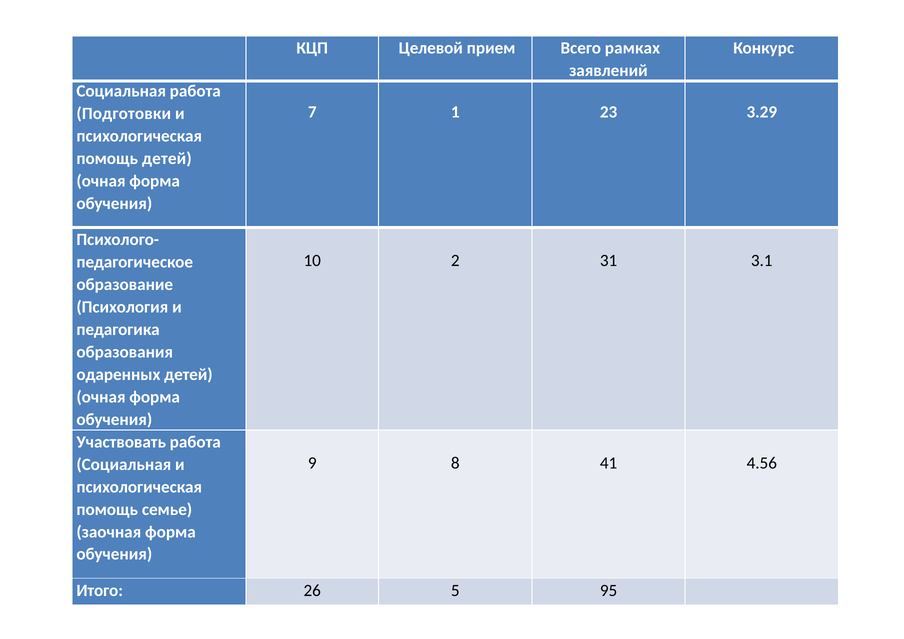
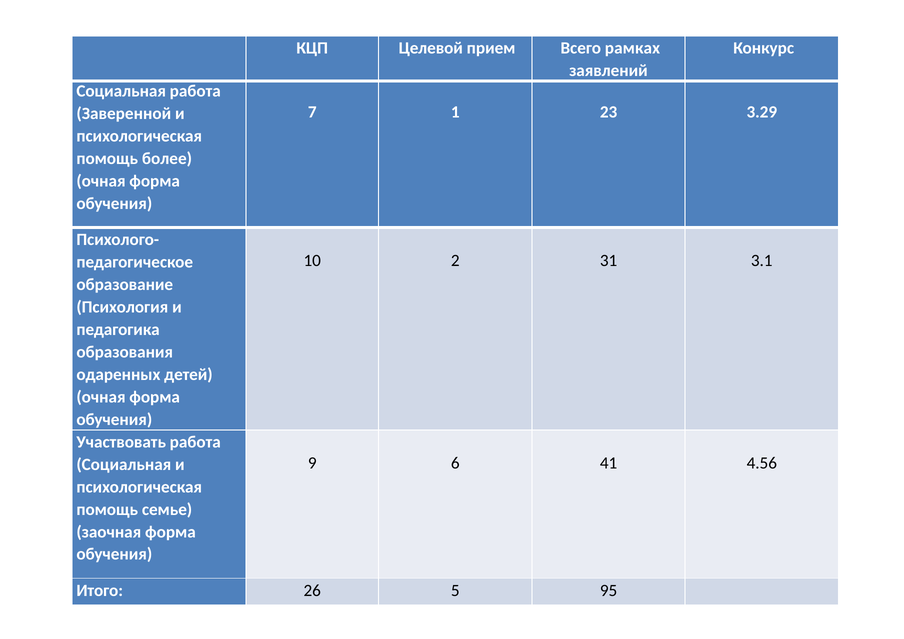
Подготовки: Подготовки -> Заверенной (124, 114)
помощь детей: детей -> более (167, 159)
8: 8 -> 6 (455, 463)
